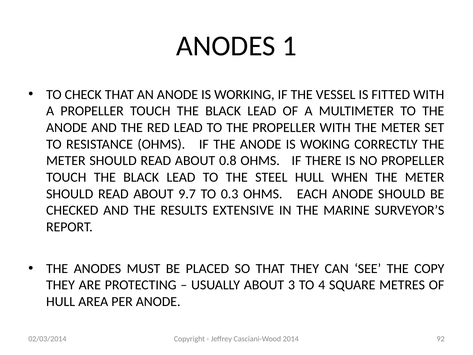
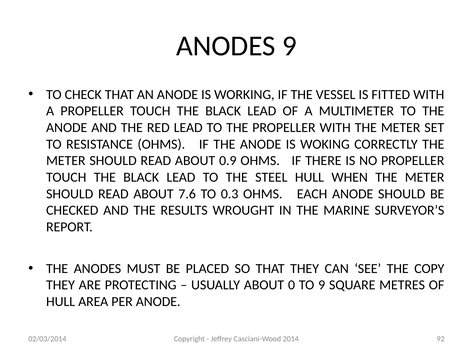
ANODES 1: 1 -> 9 (289, 46)
0.8: 0.8 -> 0.9 (228, 161)
9.7: 9.7 -> 7.6 (187, 194)
EXTENSIVE: EXTENSIVE -> WROUGHT (243, 210)
3: 3 -> 0 (292, 285)
TO 4: 4 -> 9 (322, 285)
